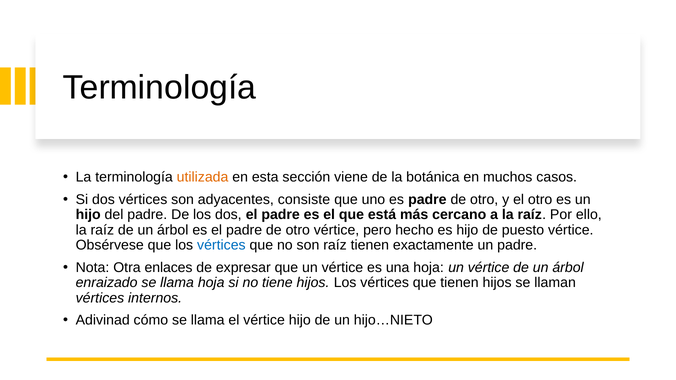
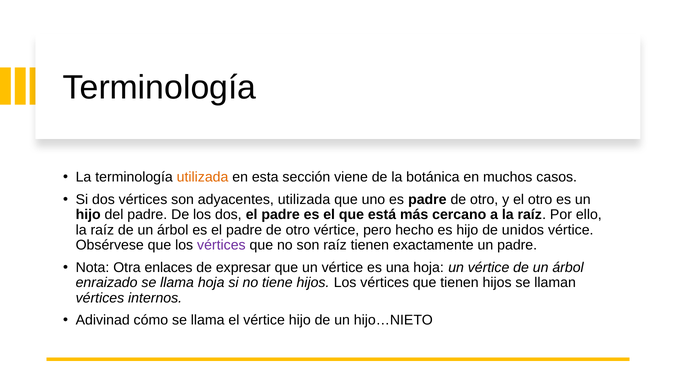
adyacentes consiste: consiste -> utilizada (304, 200)
puesto: puesto -> unidos (523, 230)
vértices colour: blue -> purple (221, 245)
